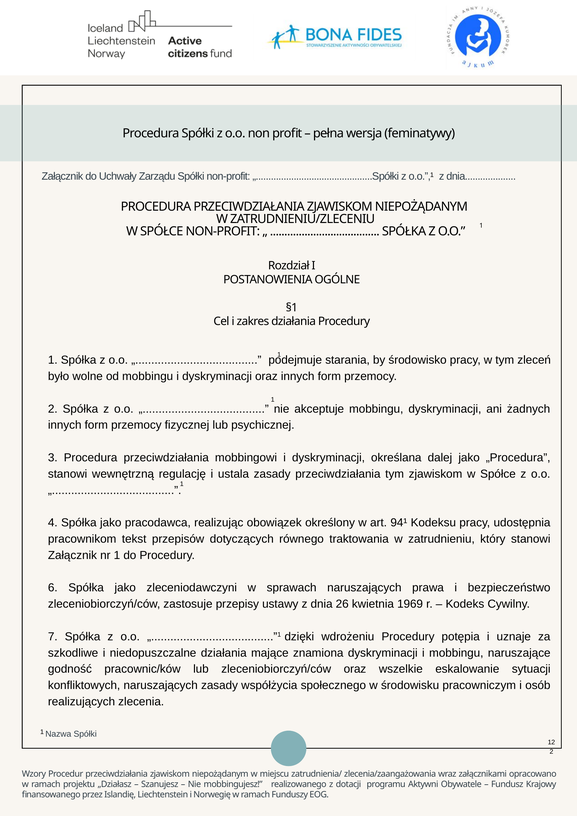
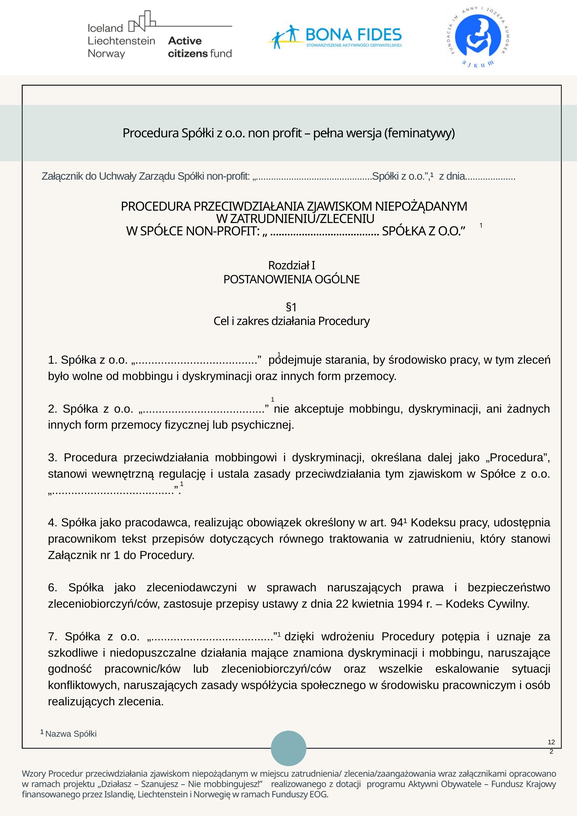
26: 26 -> 22 (342, 604)
1969: 1969 -> 1994 (410, 604)
